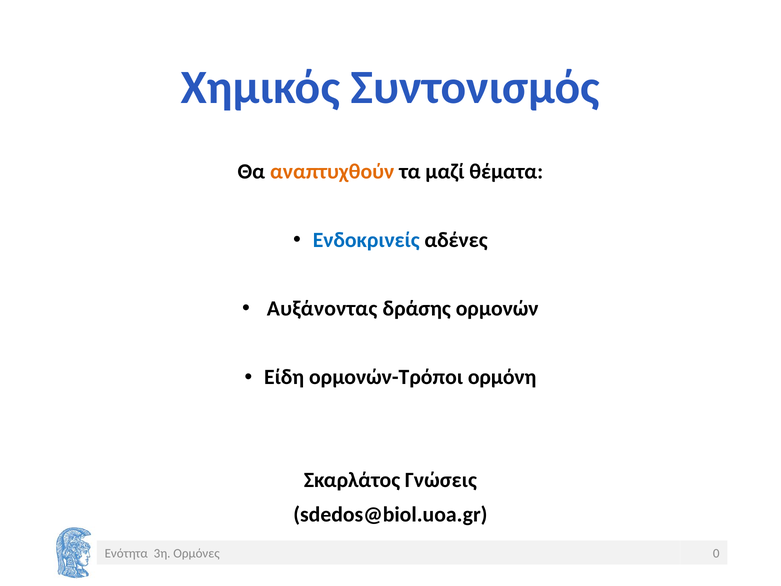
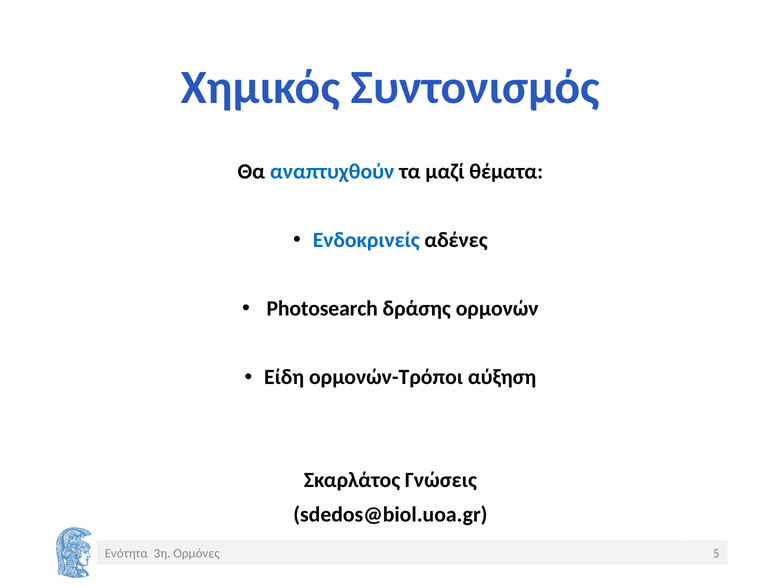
αναπτυχθούν colour: orange -> blue (332, 171)
Αυξάνοντας: Αυξάνοντας -> Photosearch (322, 309)
ορμόνη: ορμόνη -> αύξηση (502, 377)
0: 0 -> 5 (716, 553)
